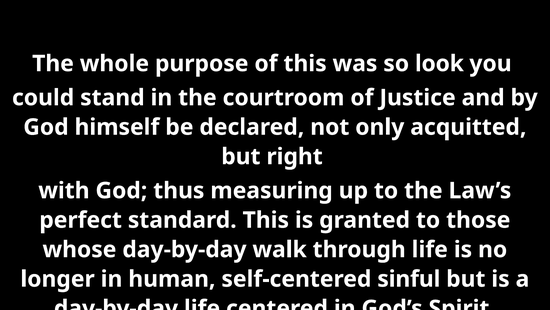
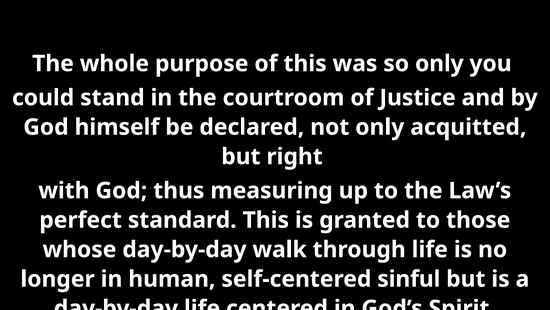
so look: look -> only (439, 64)
